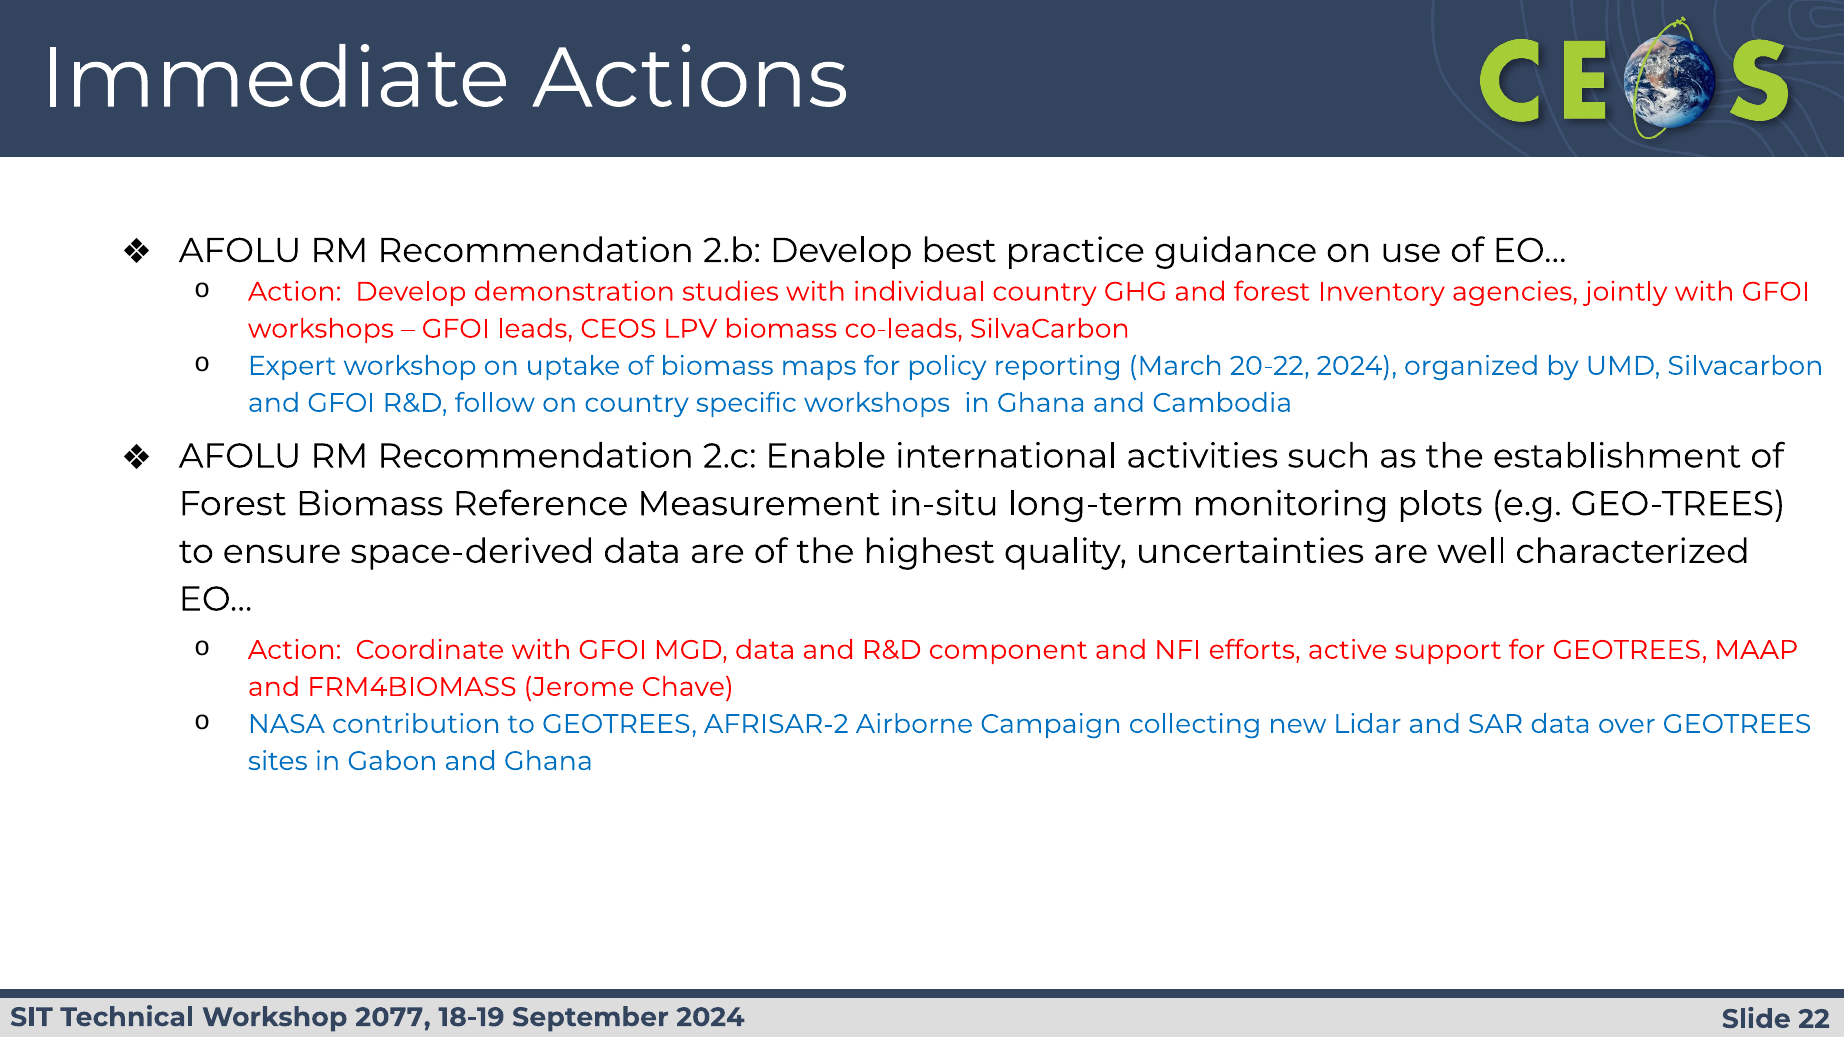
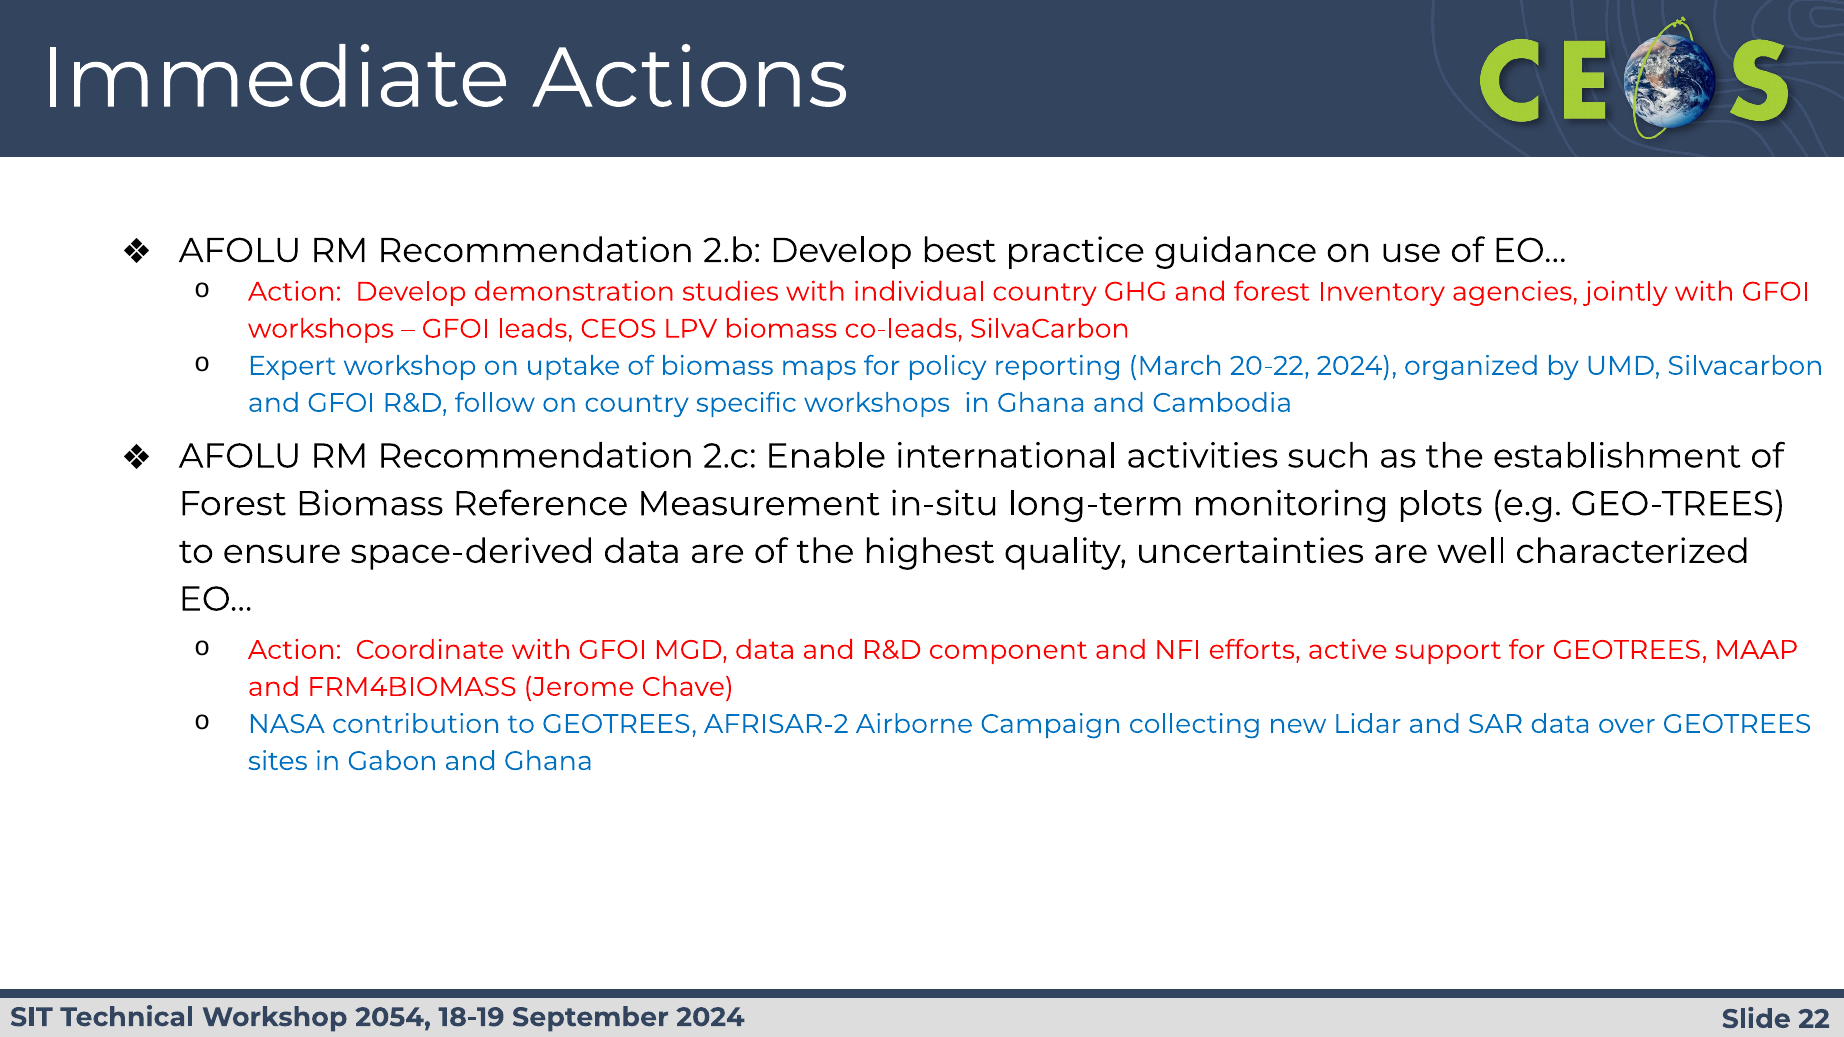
2077: 2077 -> 2054 (393, 1018)
